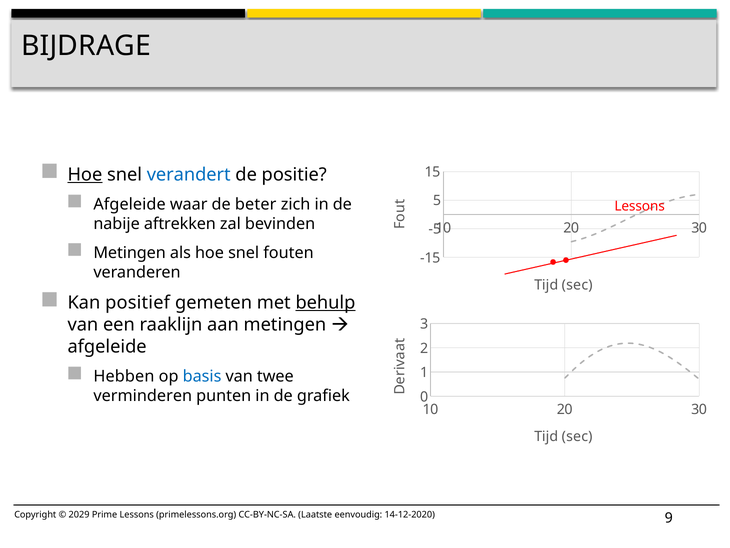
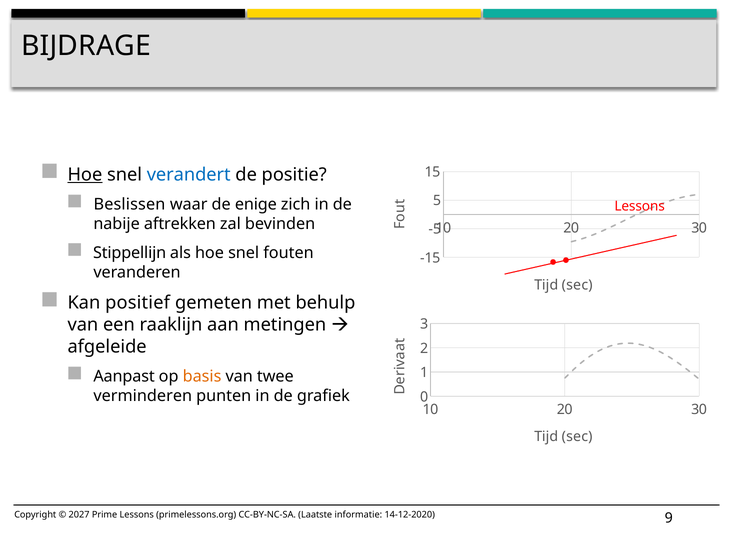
Afgeleide: Afgeleide -> Beslissen (129, 204)
beter: beter -> enige (256, 204)
Metingen: Metingen -> Stippellijn (130, 253)
behulp underline: present -> none (325, 303)
Hebben: Hebben -> Aanpast (124, 376)
basis colour: blue -> orange (202, 376)
2029: 2029 -> 2027 (79, 514)
eenvoudig: eenvoudig -> informatie (358, 514)
